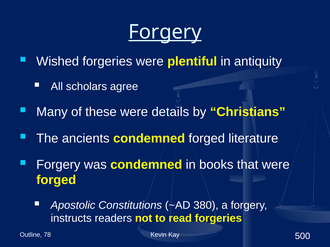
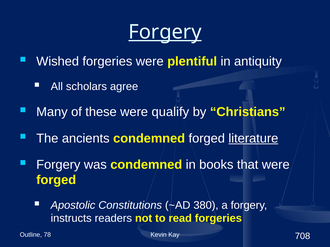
details: details -> qualify (170, 112)
literature underline: none -> present (253, 139)
500: 500 -> 708 (303, 237)
